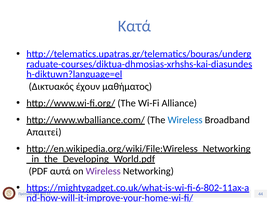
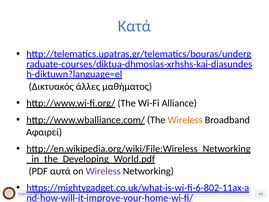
έχουν: έχουν -> άλλες (88, 86)
Wireless colour: blue -> orange (185, 120)
Απαιτεί: Απαιτεί -> Αφαιρεί (44, 132)
